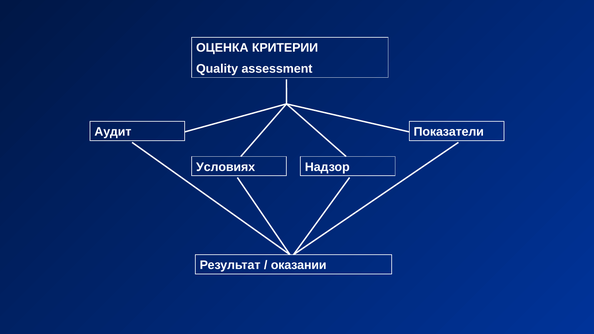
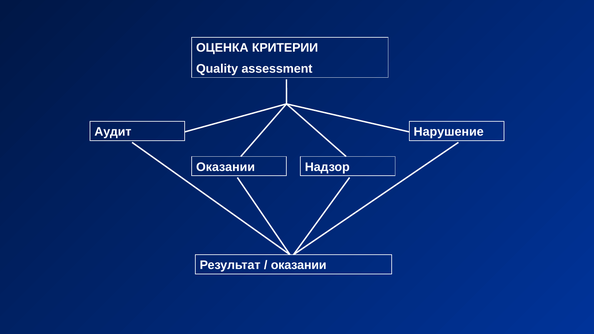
Показатели: Показатели -> Нарушение (449, 132)
Условиях: Условиях -> Оказании (226, 167)
